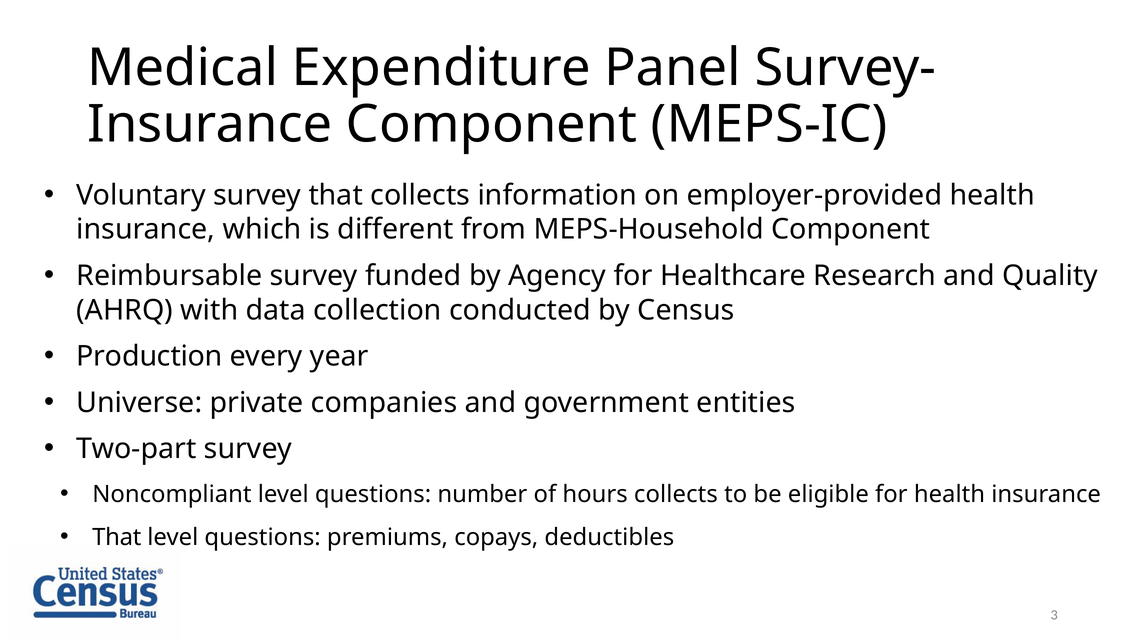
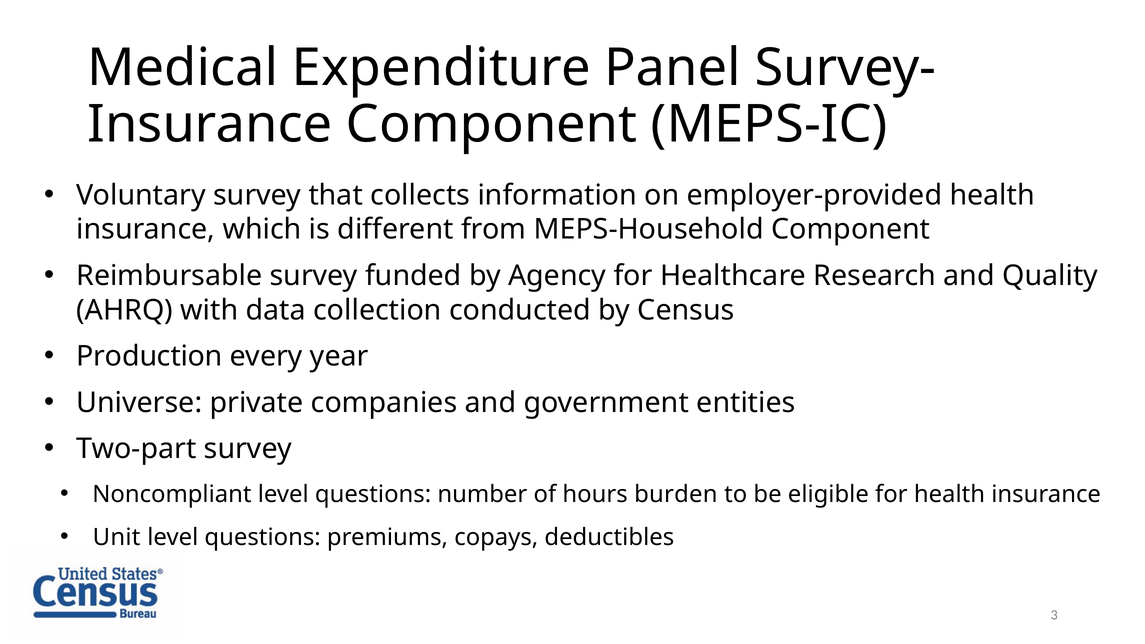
hours collects: collects -> burden (676, 494)
That: That -> Unit (117, 537)
